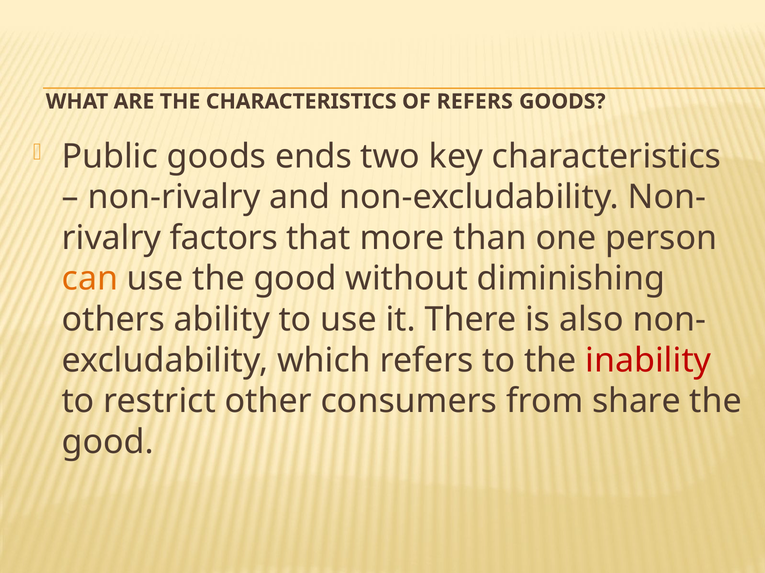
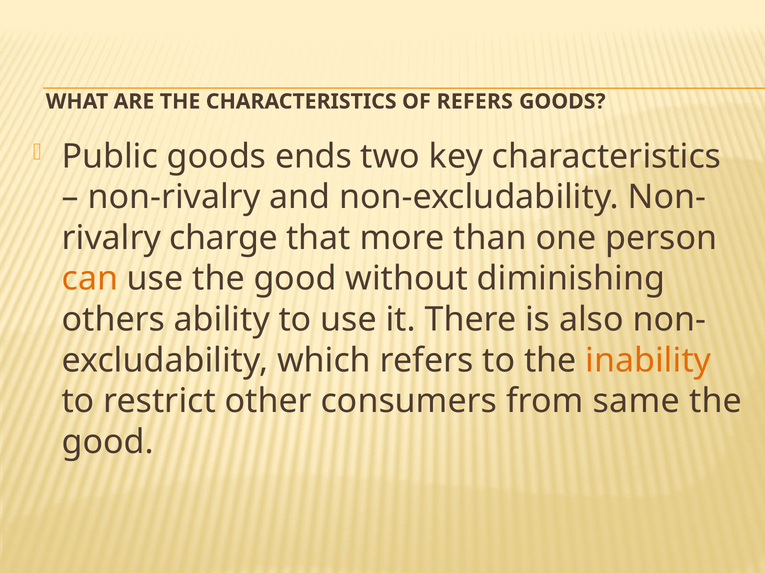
factors: factors -> charge (224, 238)
inability colour: red -> orange (648, 361)
share: share -> same (636, 402)
